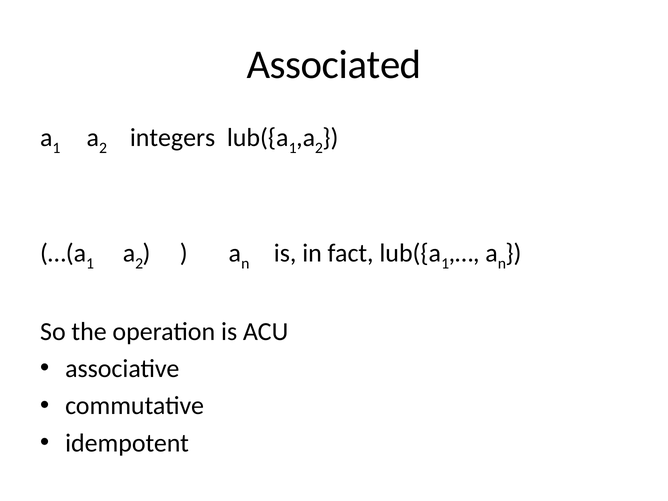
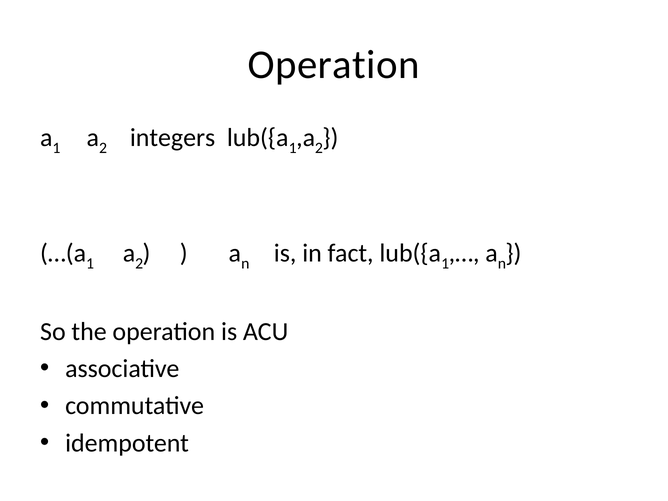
Associated: Associated -> Operation (334, 65)
